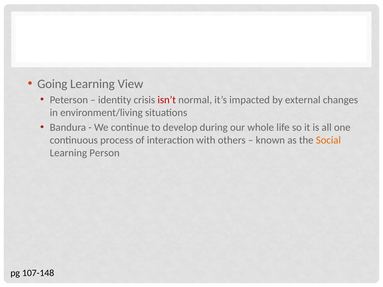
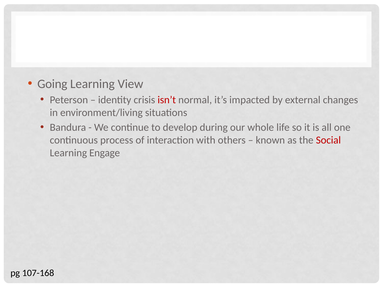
Social colour: orange -> red (328, 140)
Person: Person -> Engage (105, 153)
107-148: 107-148 -> 107-168 (38, 273)
